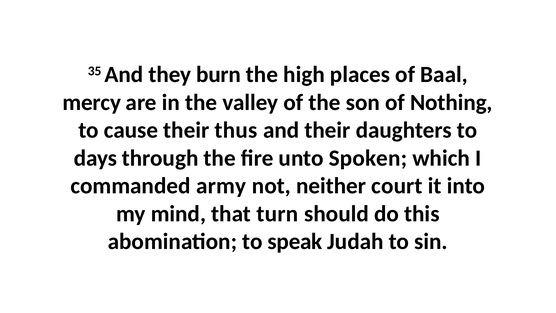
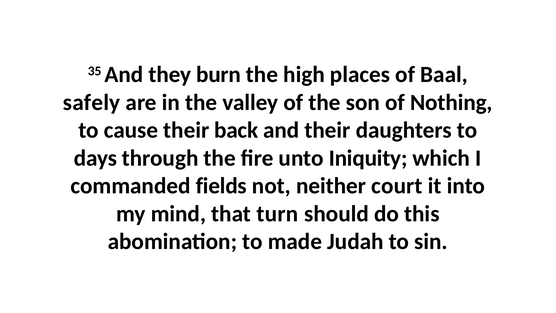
mercy: mercy -> safely (92, 102)
thus: thus -> back (236, 130)
Spoken: Spoken -> Iniquity (368, 158)
army: army -> fields (221, 186)
speak: speak -> made (295, 241)
